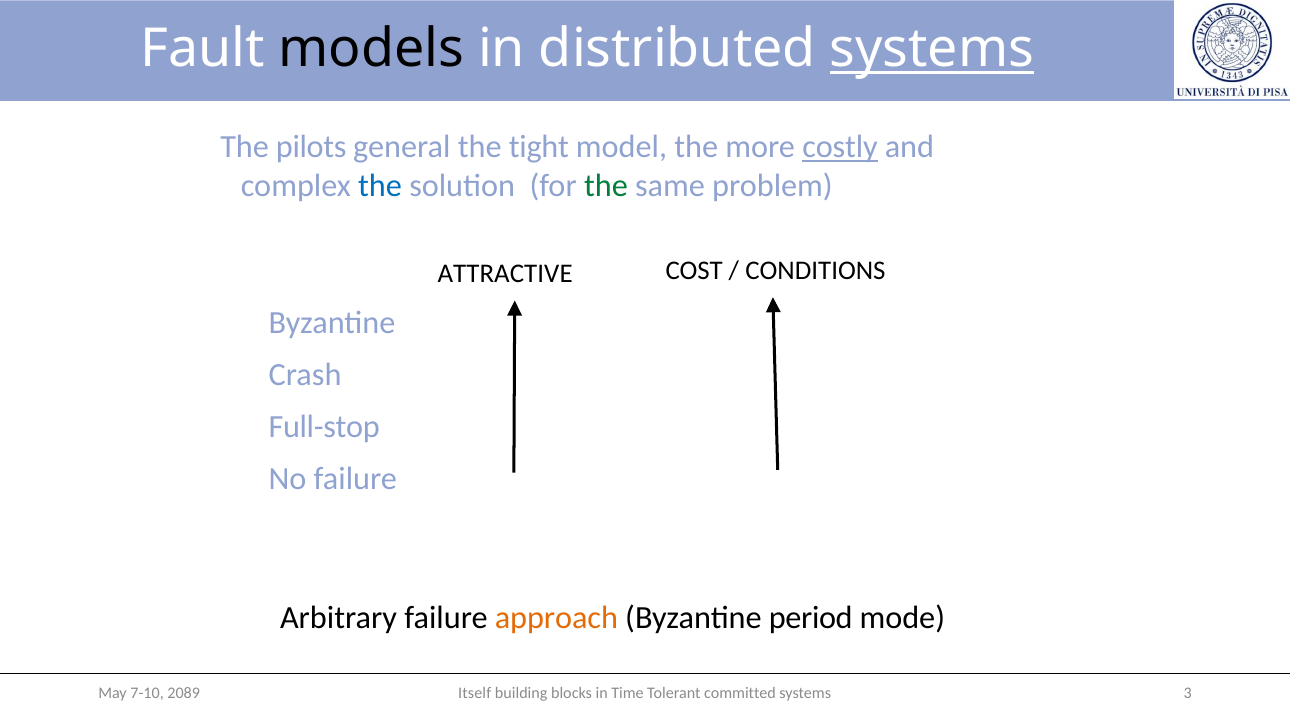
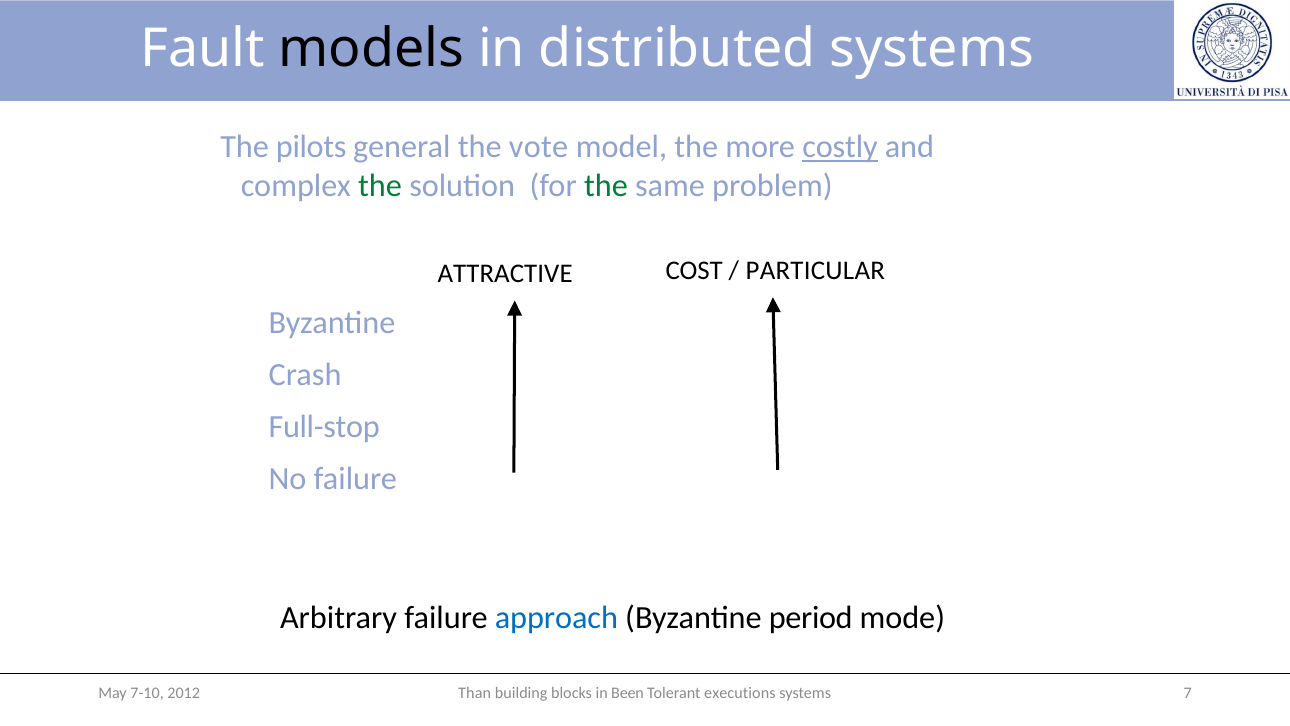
systems underline: present -> none (932, 49)
tight: tight -> vote (539, 147)
the colour: blue -> green (380, 186)
CONDITIONS: CONDITIONS -> PARTICULAR (815, 270)
approach colour: orange -> blue (556, 617)
Itself: Itself -> Than (475, 693)
Time: Time -> Been (628, 693)
committed: committed -> executions (740, 693)
3: 3 -> 7 (1188, 693)
2089: 2089 -> 2012 (184, 693)
